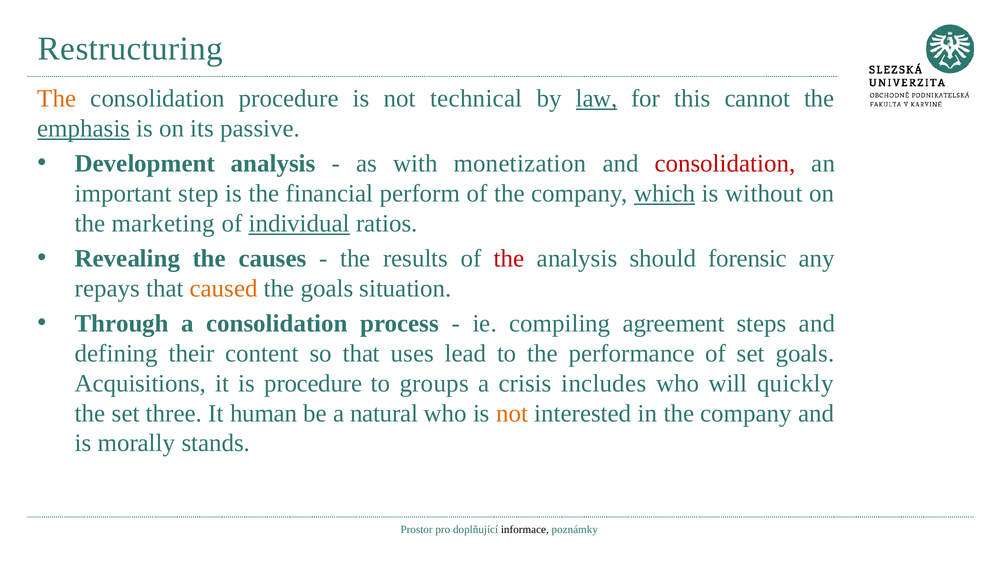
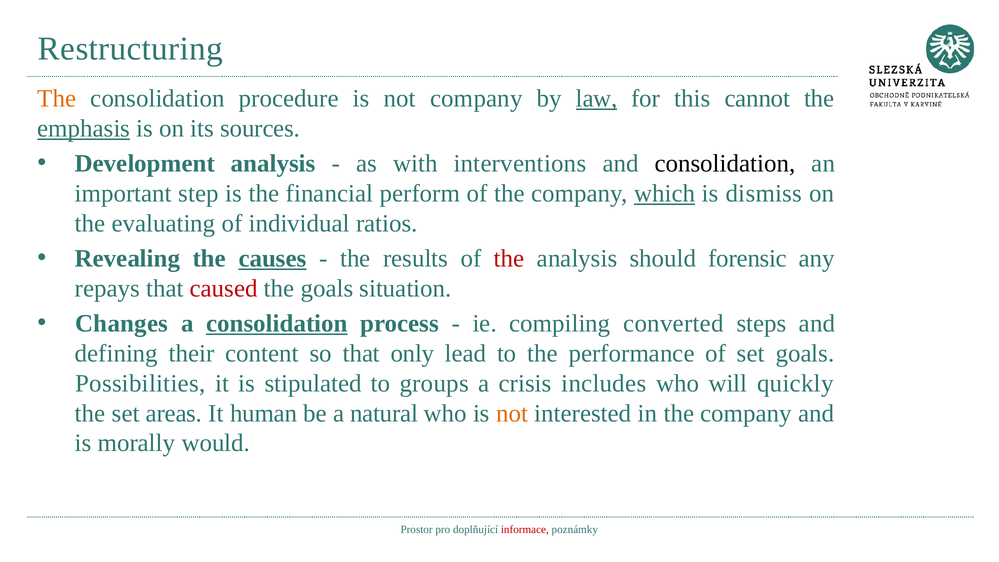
not technical: technical -> company (476, 99)
passive: passive -> sources (260, 129)
monetization: monetization -> interventions (520, 163)
consolidation colour: red -> black (725, 163)
without: without -> dismiss (764, 193)
marketing: marketing -> evaluating (163, 223)
individual underline: present -> none (299, 223)
causes underline: none -> present (272, 258)
caused colour: orange -> red (224, 288)
Through: Through -> Changes (122, 323)
consolidation underline: none -> present (277, 323)
agreement: agreement -> converted (673, 323)
uses: uses -> only (412, 353)
Acquisitions: Acquisitions -> Possibilities (140, 383)
is procedure: procedure -> stipulated (313, 383)
three: three -> areas (174, 413)
stands: stands -> would (216, 443)
informace colour: black -> red (525, 529)
